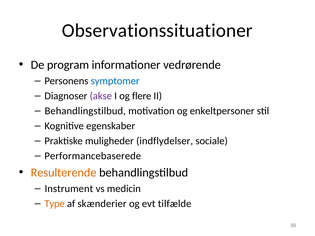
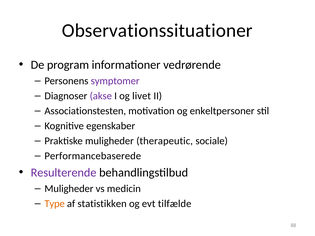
symptomer colour: blue -> purple (115, 81)
flere: flere -> livet (142, 96)
Behandlingstilbud: Behandlingstilbud -> Associationstesten (85, 111)
indflydelser: indflydelser -> therapeutic (165, 141)
Resulterende colour: orange -> purple (64, 173)
Instrument: Instrument -> Muligheder (69, 189)
skænderier: skænderier -> statistikken (102, 204)
